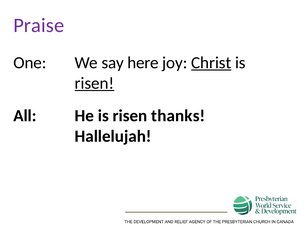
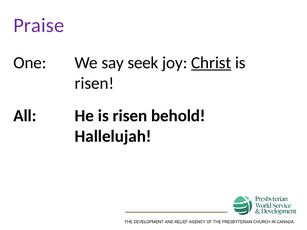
here: here -> seek (143, 63)
risen underline: present -> none (94, 83)
thanks: thanks -> behold (178, 116)
